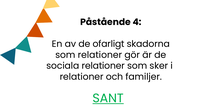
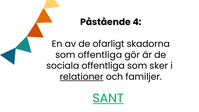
som relationer: relationer -> offentliga (100, 55)
sociala relationer: relationer -> offentliga (103, 66)
relationer underline: none -> present (82, 77)
